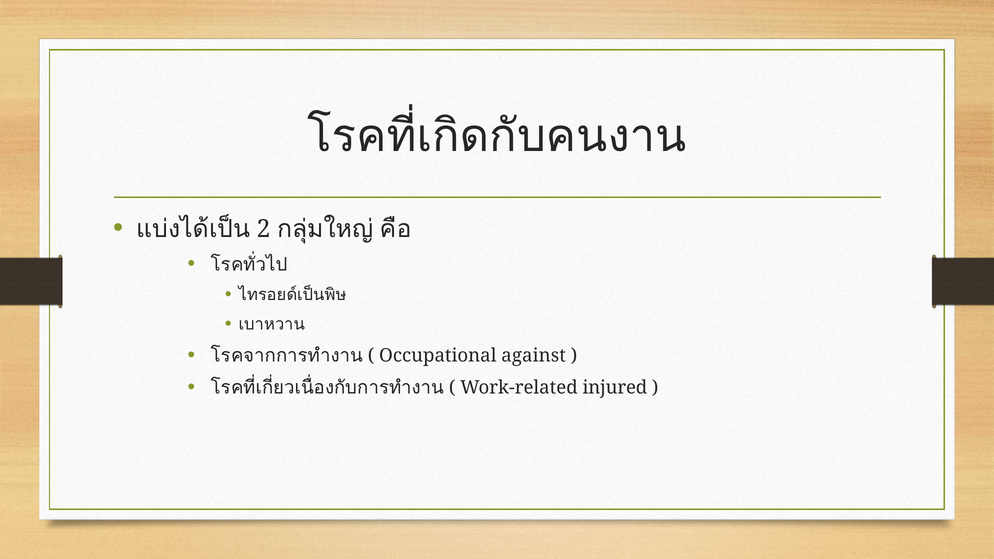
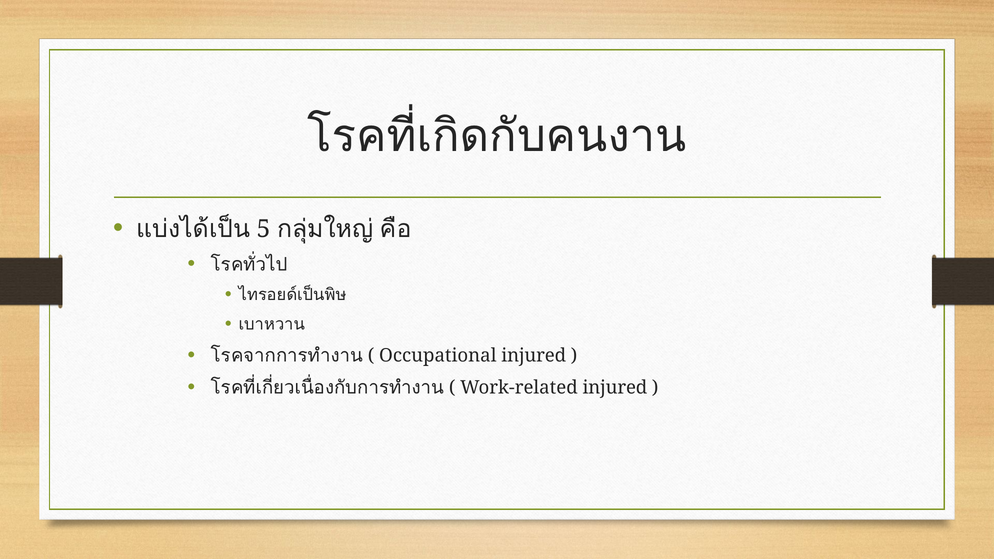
2: 2 -> 5 (264, 229)
Occupational against: against -> injured (534, 356)
